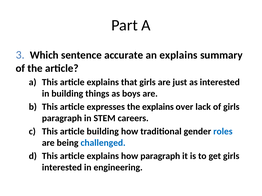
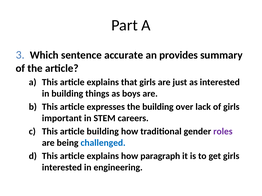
an explains: explains -> provides (179, 55)
the explains: explains -> building (158, 107)
paragraph: paragraph -> important (62, 119)
roles colour: blue -> purple (223, 132)
